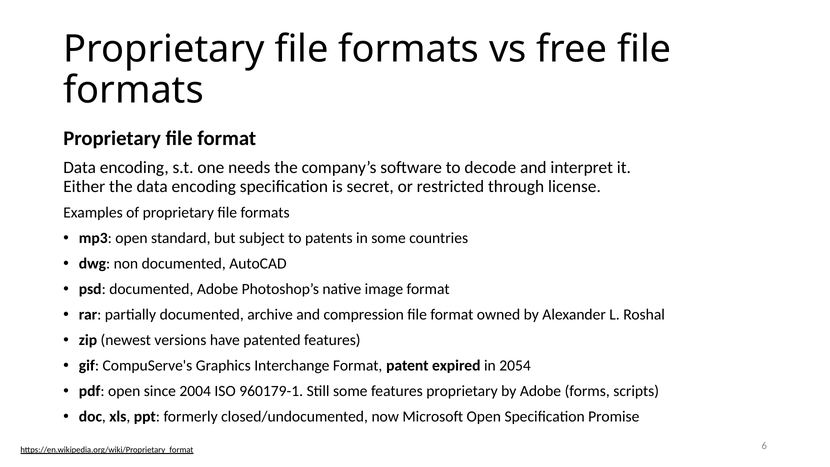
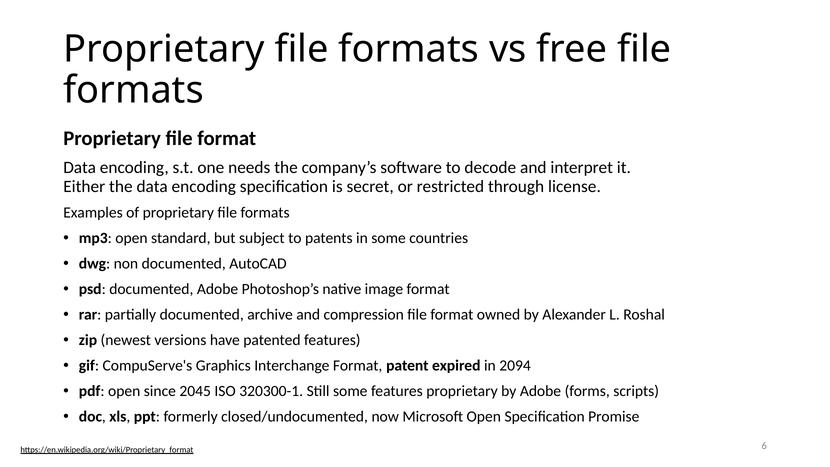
2054: 2054 -> 2094 (515, 366)
2004: 2004 -> 2045 (195, 391)
960179-1: 960179-1 -> 320300-1 (271, 391)
